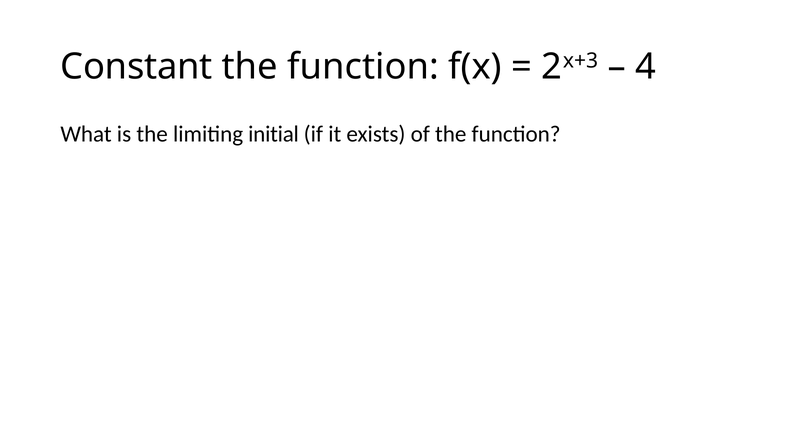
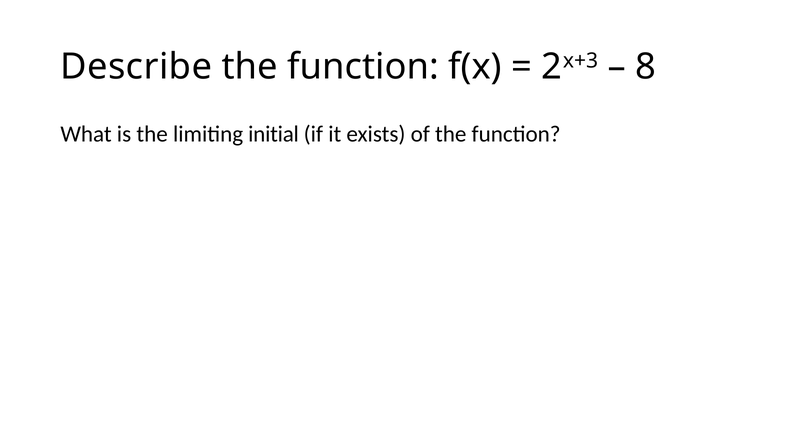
Constant: Constant -> Describe (136, 67)
4: 4 -> 8 (646, 67)
